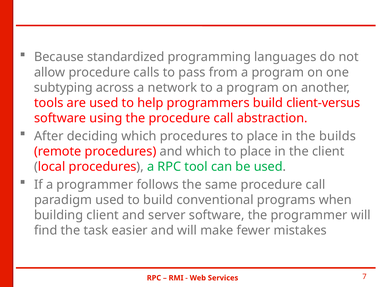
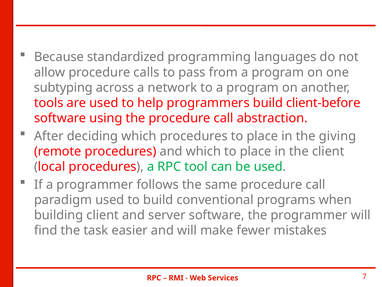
client-versus: client-versus -> client-before (323, 103)
builds: builds -> giving (337, 136)
